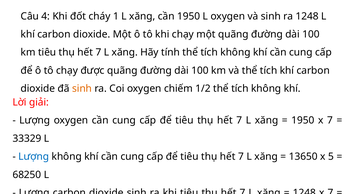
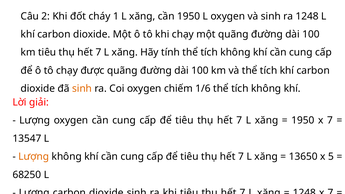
4: 4 -> 2 (46, 16)
1/2: 1/2 -> 1/6 (203, 89)
33329: 33329 -> 13547 (27, 139)
Lượng colour: blue -> orange (34, 157)
